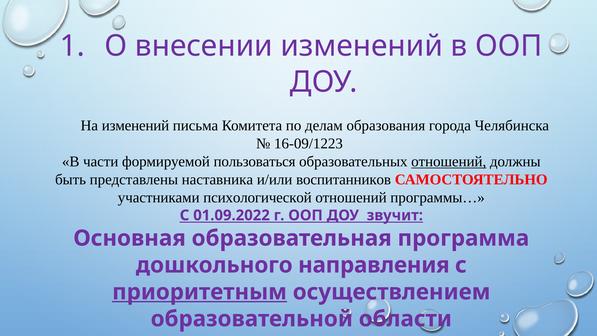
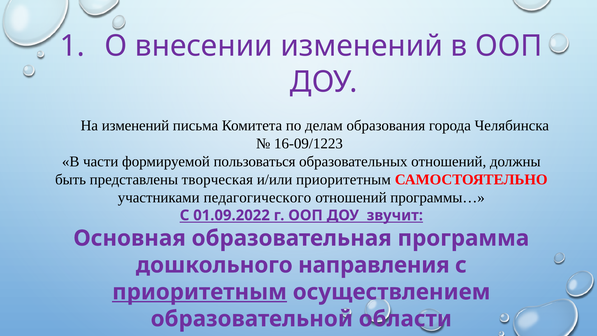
отношений underline: present -> none (449, 161)
наставника: наставника -> творческая (217, 179)
и/или воспитанников: воспитанников -> приоритетным (343, 179)
психологической: психологической -> педагогического (257, 197)
